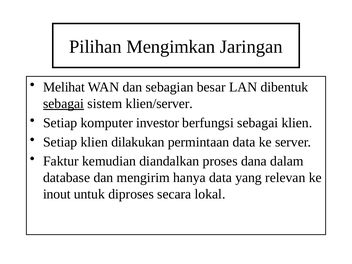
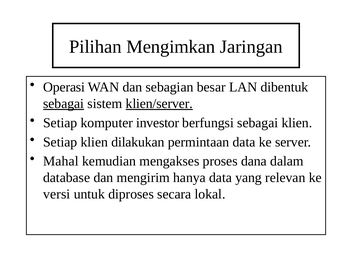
Melihat: Melihat -> Operasi (64, 87)
klien/server underline: none -> present (159, 104)
Faktur: Faktur -> Mahal (61, 161)
diandalkan: diandalkan -> mengakses (169, 161)
inout: inout -> versi (57, 194)
